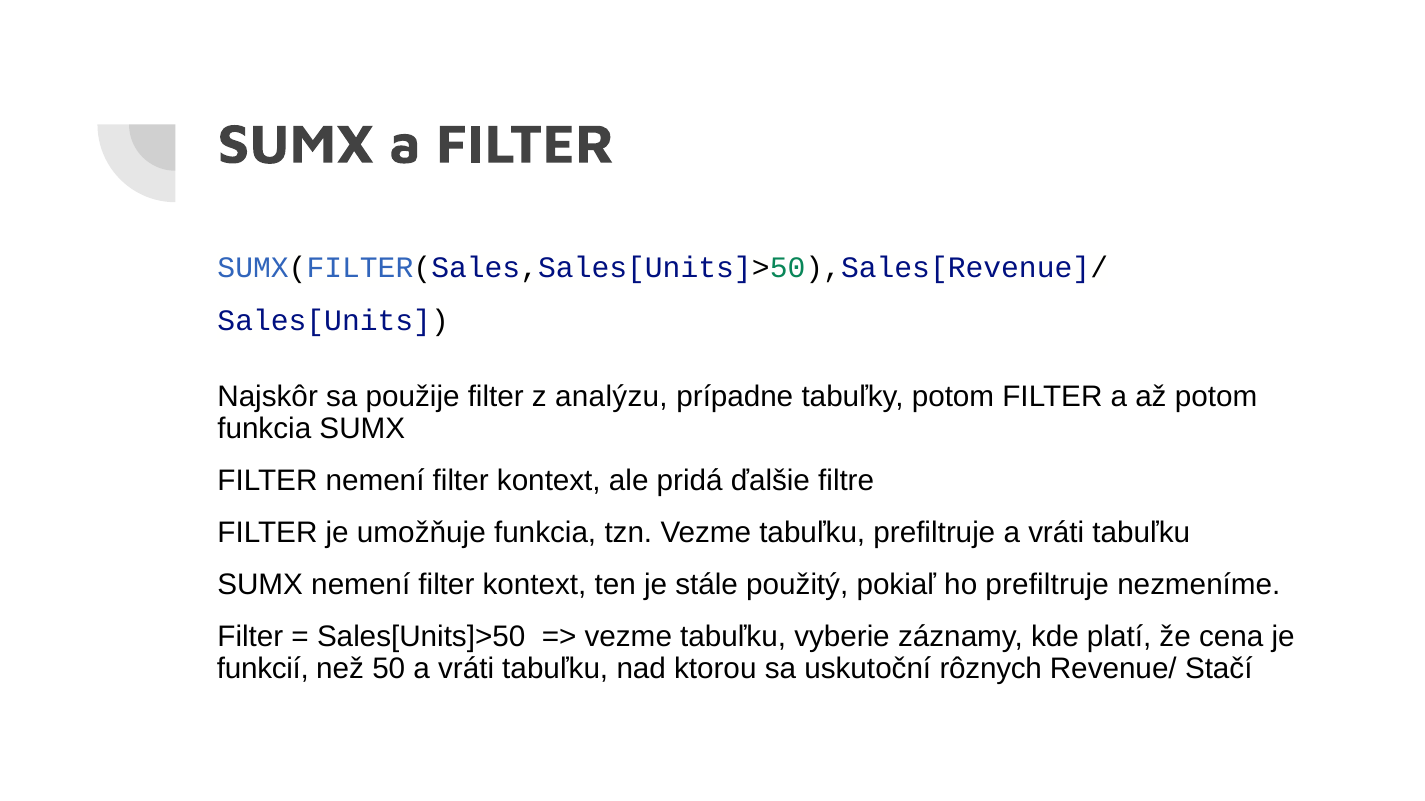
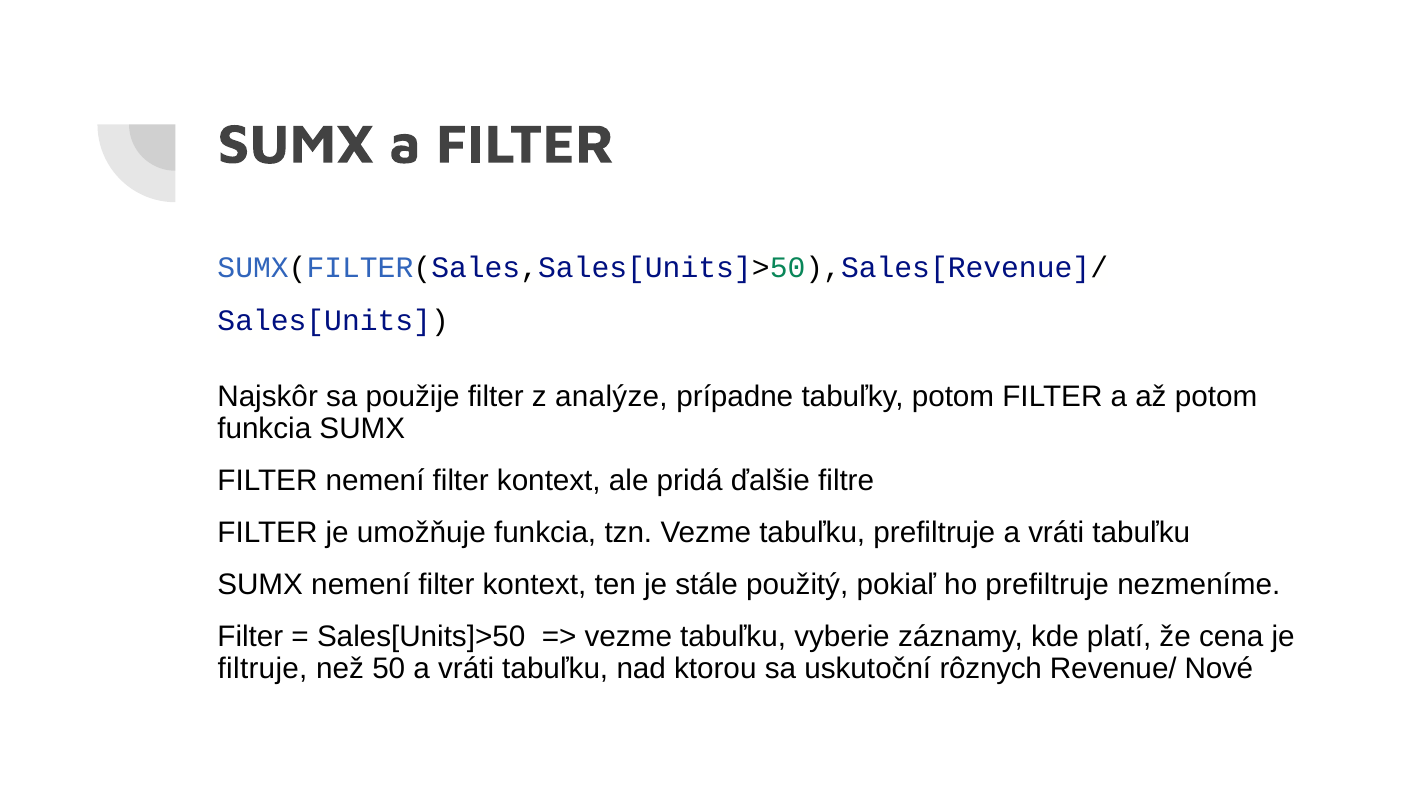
analýzu: analýzu -> analýze (611, 397)
funkcií: funkcií -> filtruje (263, 669)
Stačí: Stačí -> Nové (1219, 669)
